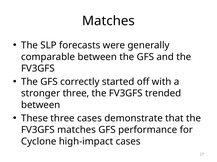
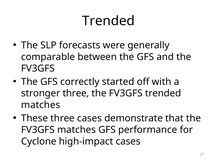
Matches: Matches -> Trended (108, 21)
between: between -> matches (41, 105)
